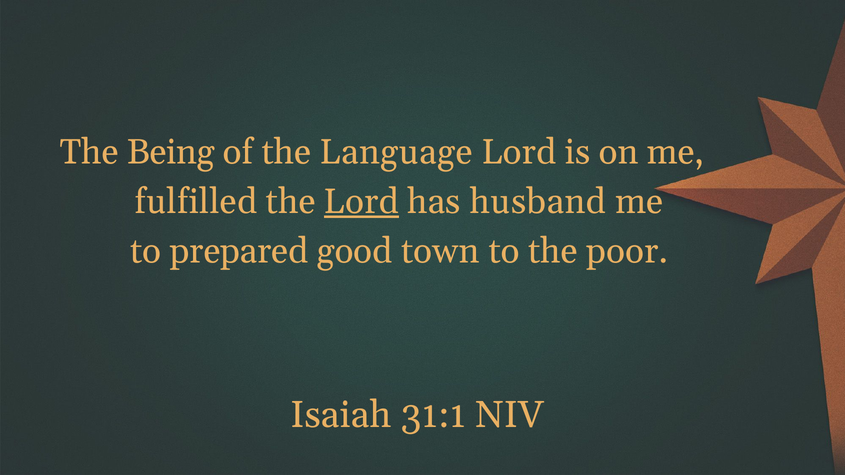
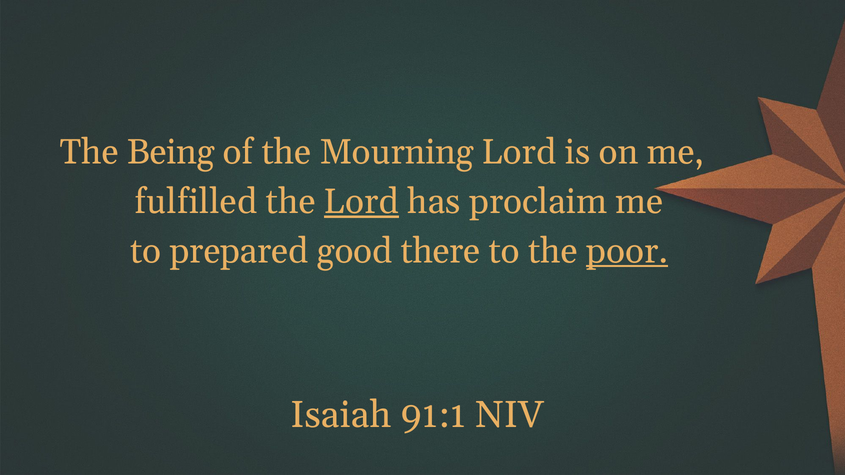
Language: Language -> Mourning (397, 152)
husband: husband -> proclaim (538, 202)
town: town -> there (441, 251)
poor underline: none -> present (627, 251)
31:1: 31:1 -> 91:1 (433, 415)
